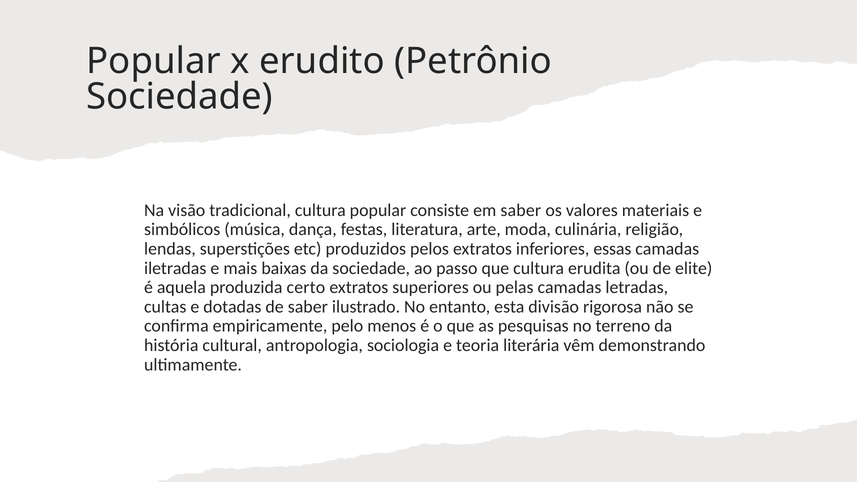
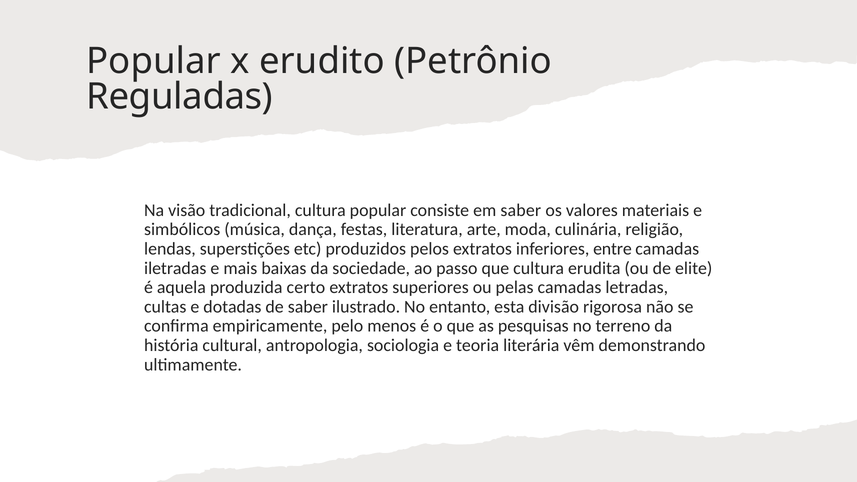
Sociedade: Sociedade -> Reguladas (180, 97)
essas: essas -> entre (612, 249)
